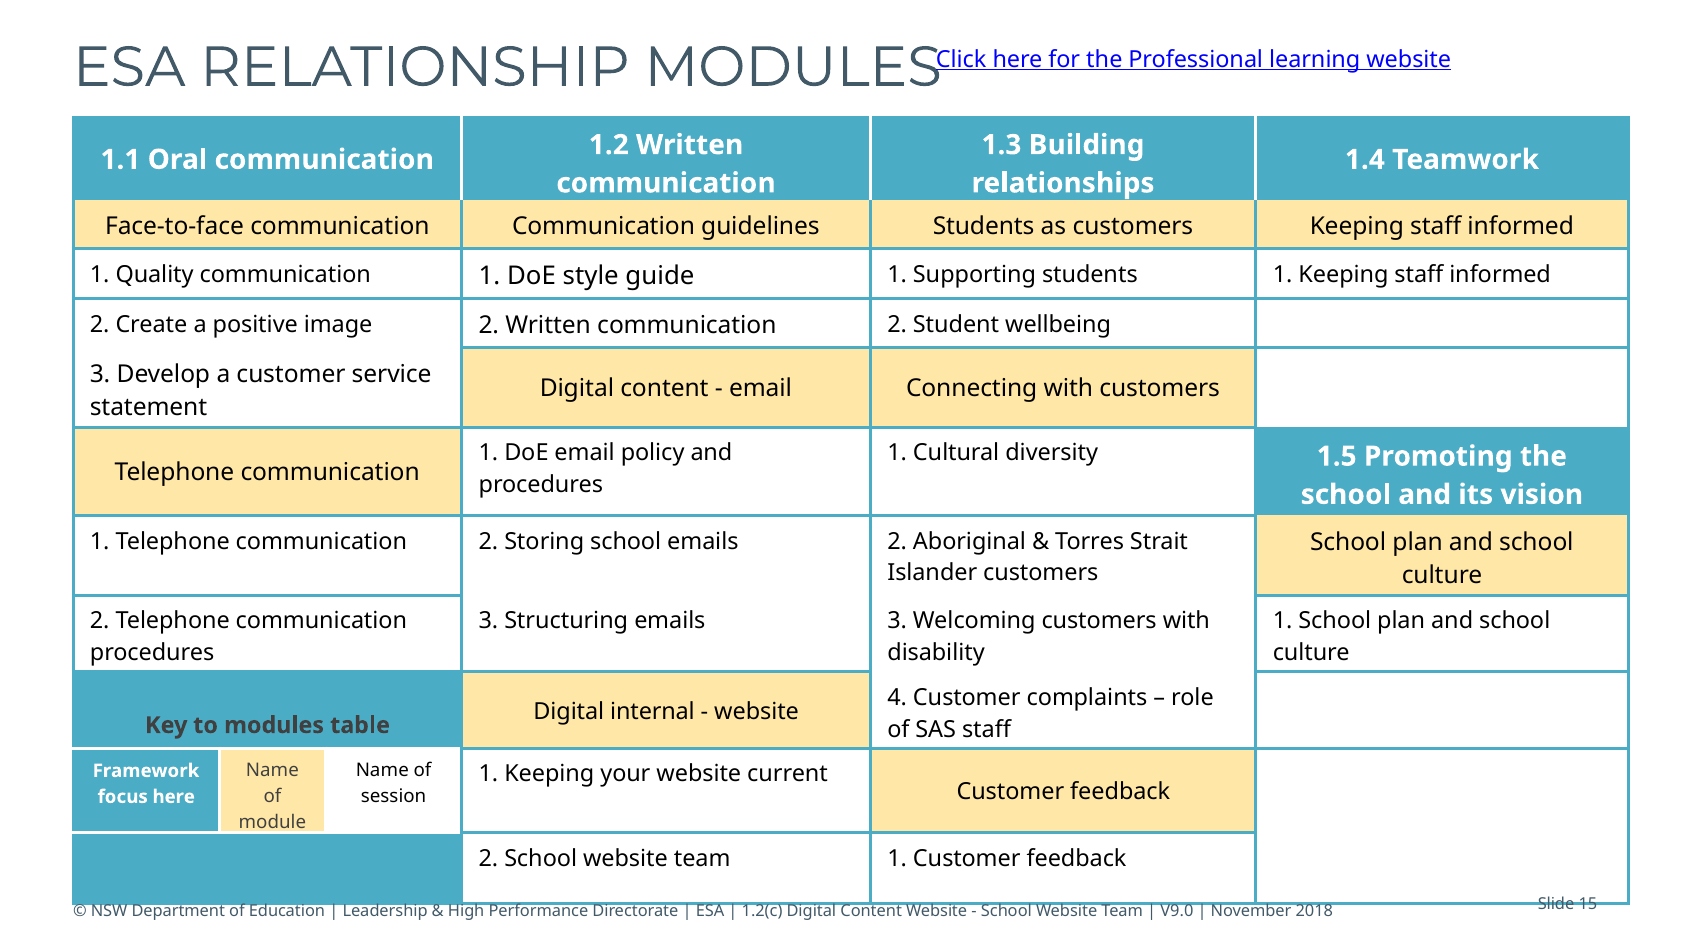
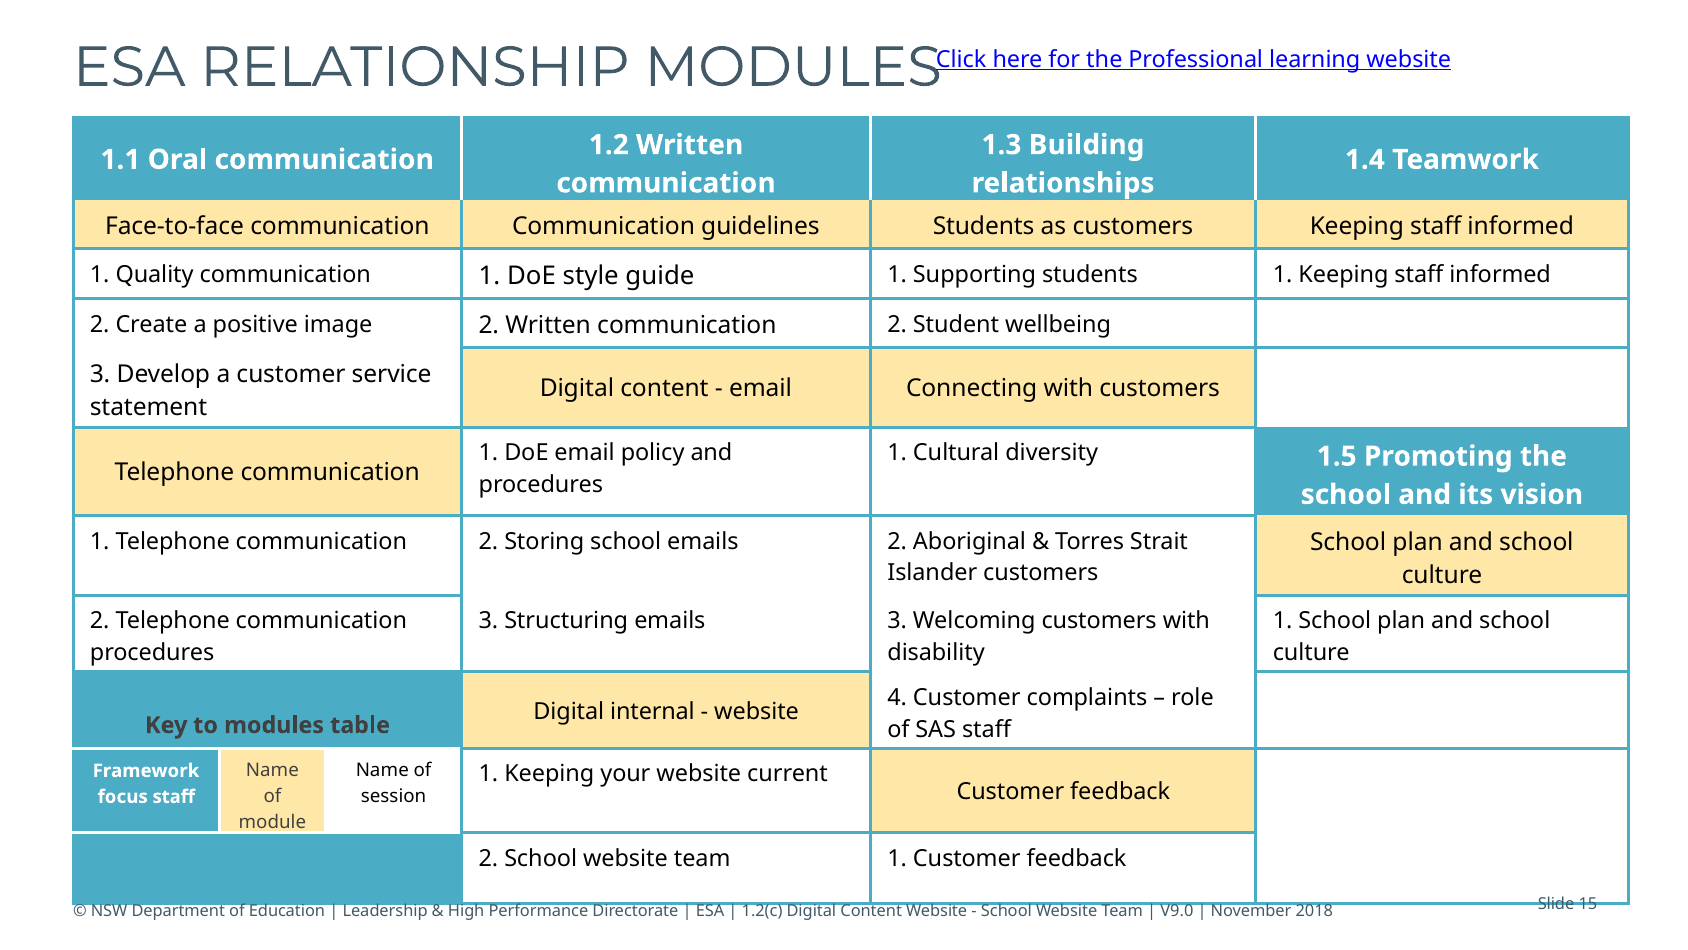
focus here: here -> staff (174, 796)
